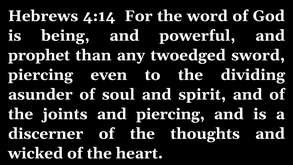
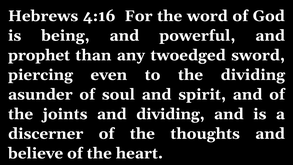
4:14: 4:14 -> 4:16 (99, 16)
and piercing: piercing -> dividing (170, 114)
wicked: wicked -> believe (36, 153)
